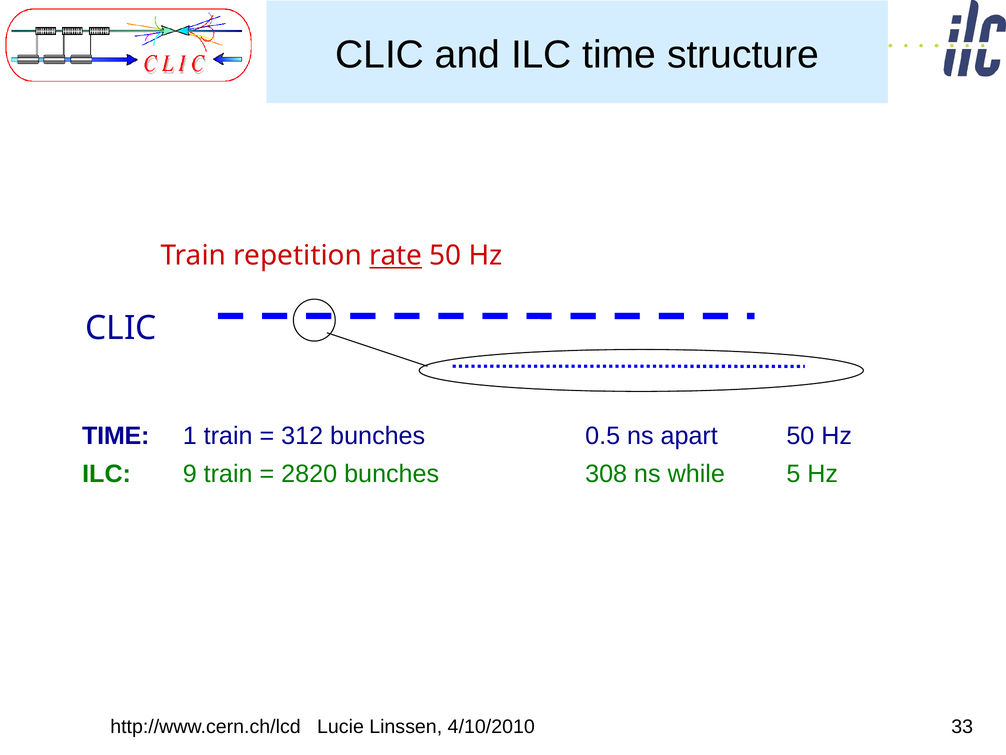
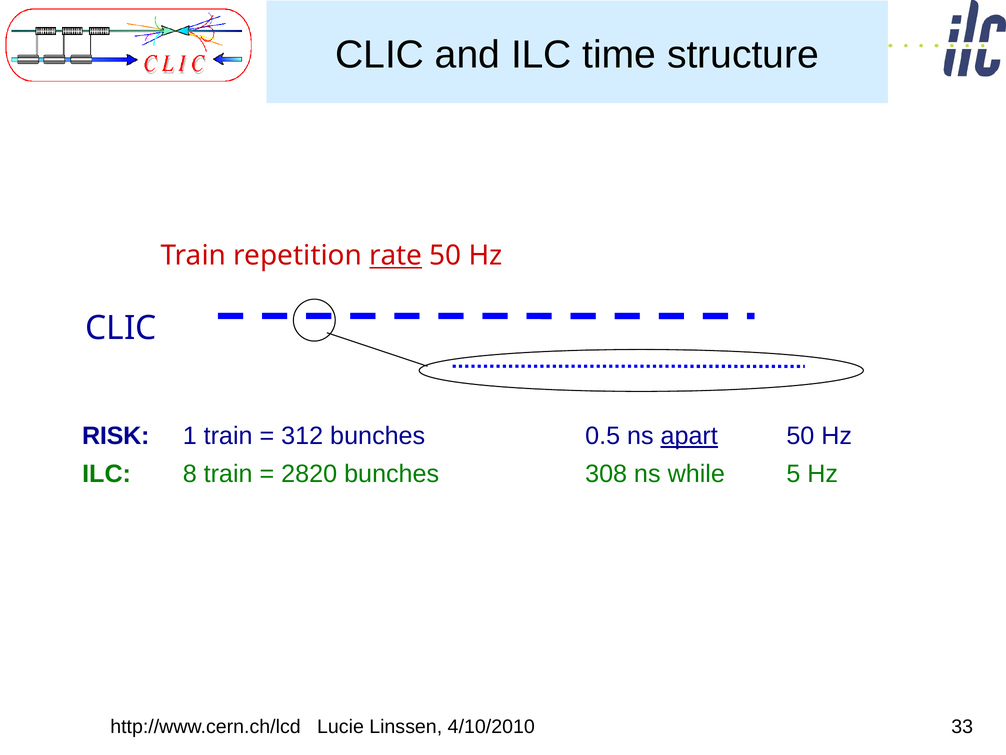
TIME: TIME -> RISK (116, 436)
apart underline: none -> present (689, 436)
9: 9 -> 8 (190, 474)
